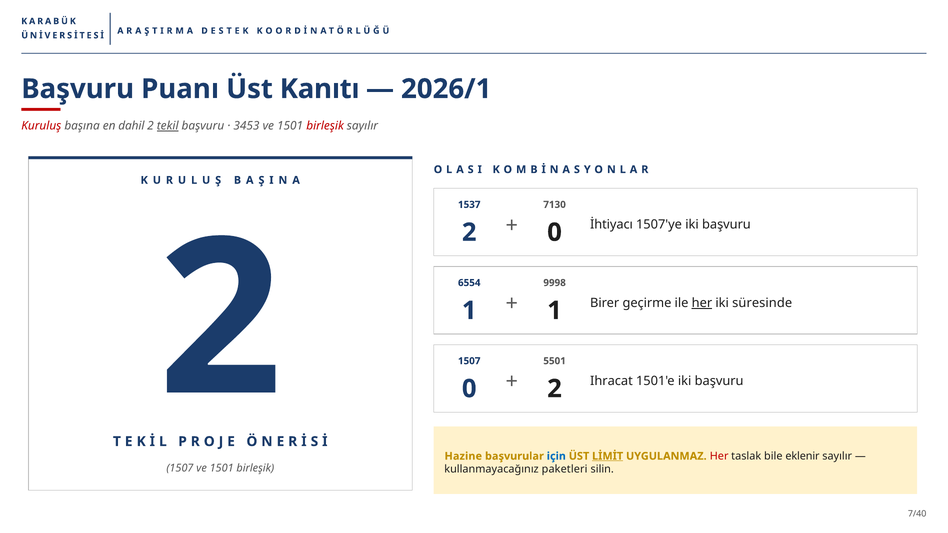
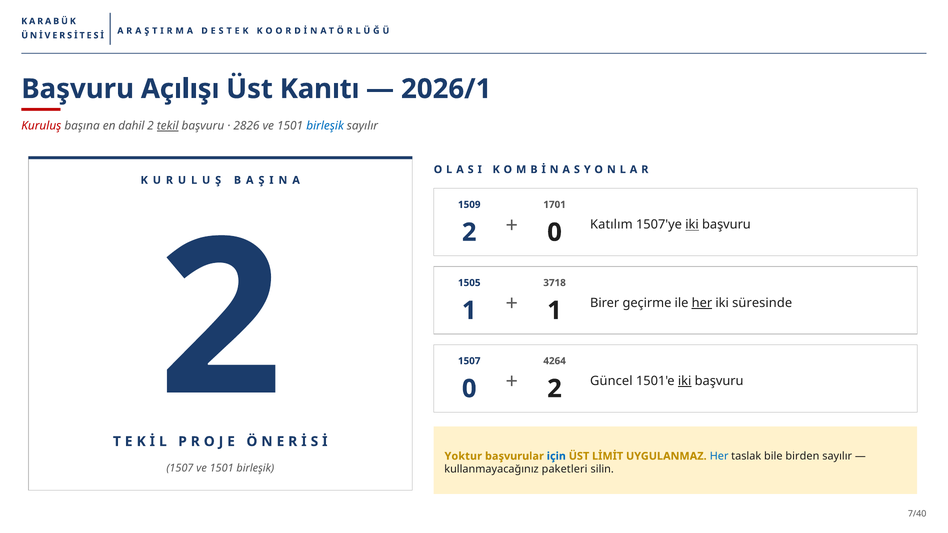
Puanı: Puanı -> Açılışı (180, 89)
3453: 3453 -> 2826 (246, 126)
birleşik colour: red -> blue (325, 126)
1537: 1537 -> 1509 (469, 205)
7130: 7130 -> 1701 (555, 205)
İhtiyacı: İhtiyacı -> Katılım (611, 225)
iki underline: none -> present (692, 225)
6554: 6554 -> 1505 (469, 283)
9998: 9998 -> 3718 (555, 283)
5501: 5501 -> 4264 (555, 361)
Ihracat: Ihracat -> Güncel (611, 381)
iki underline: none -> present (685, 381)
Hazine: Hazine -> Yoktur (463, 456)
LİMİT underline: present -> none (608, 456)
Her colour: red -> blue (719, 456)
eklenir: eklenir -> birden (802, 456)
